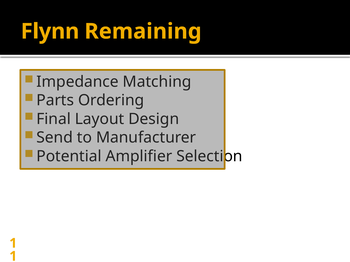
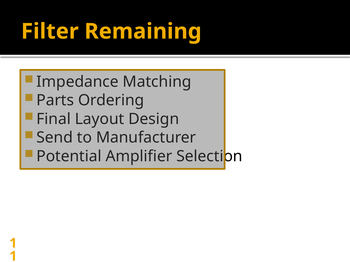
Flynn: Flynn -> Filter (50, 31)
